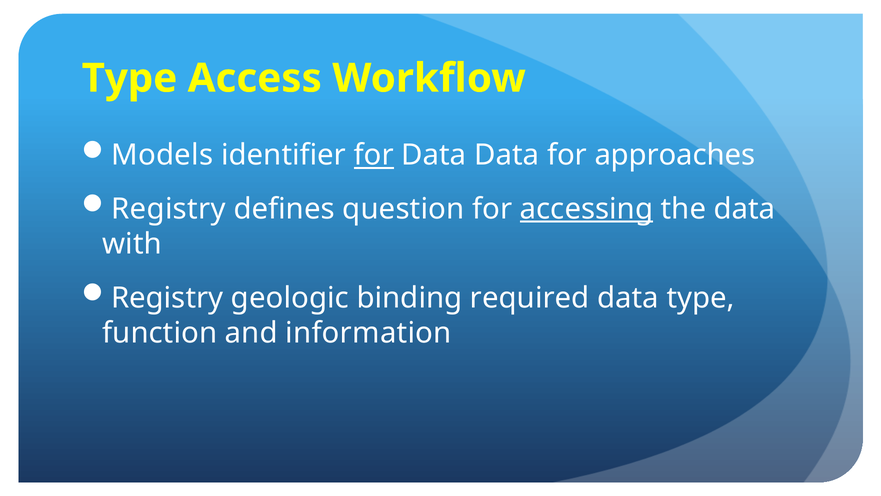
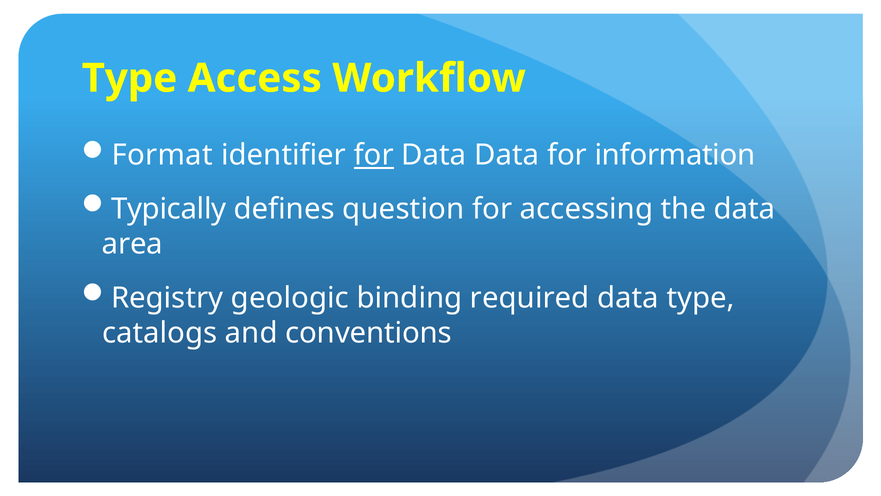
Models: Models -> Format (162, 155)
approaches: approaches -> information (675, 155)
Registry: Registry -> Typically (169, 209)
accessing underline: present -> none (586, 209)
with: with -> area (132, 244)
function: function -> catalogs (160, 333)
information: information -> conventions (369, 333)
